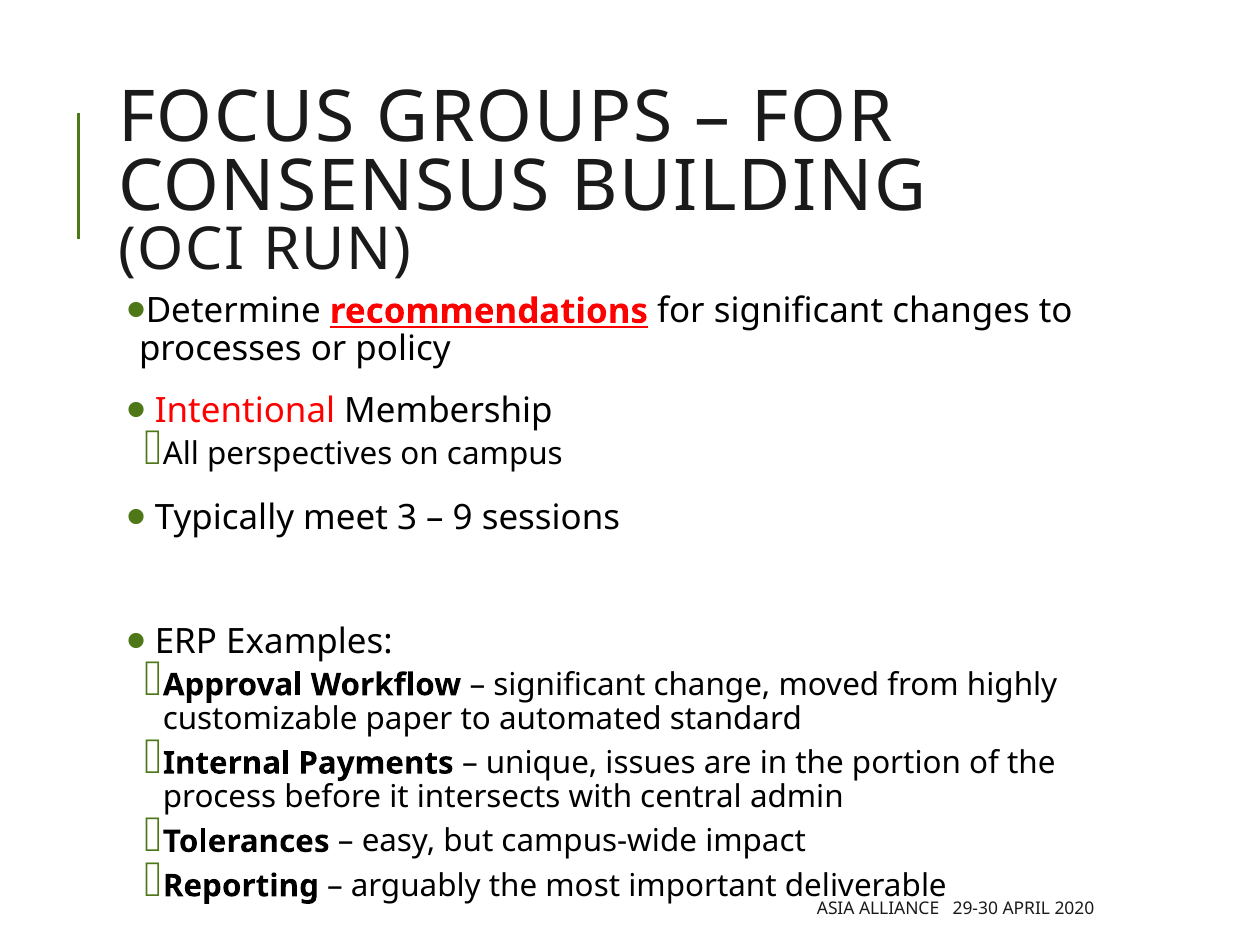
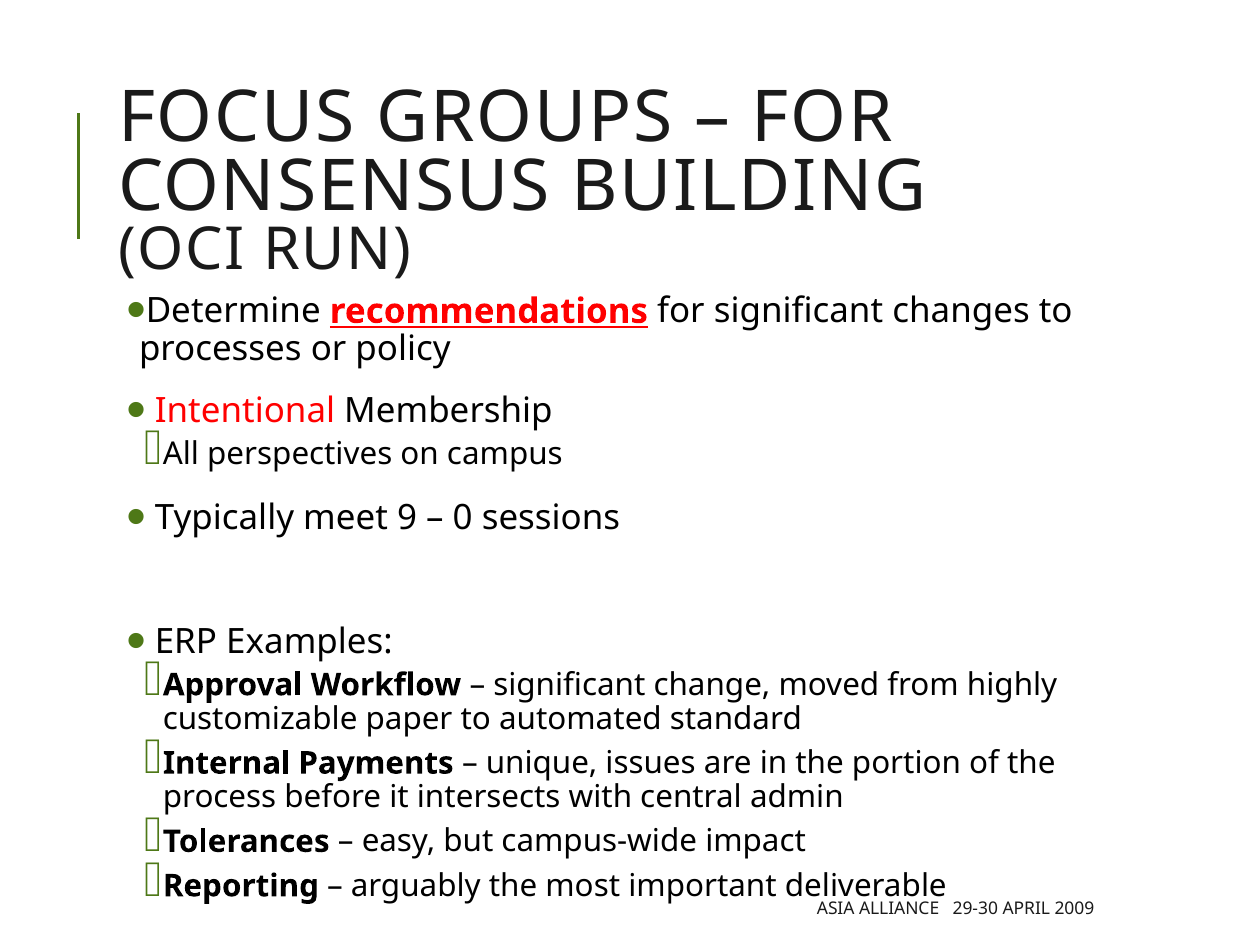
3: 3 -> 9 (407, 518)
9: 9 -> 0 (463, 518)
2020: 2020 -> 2009 (1074, 909)
